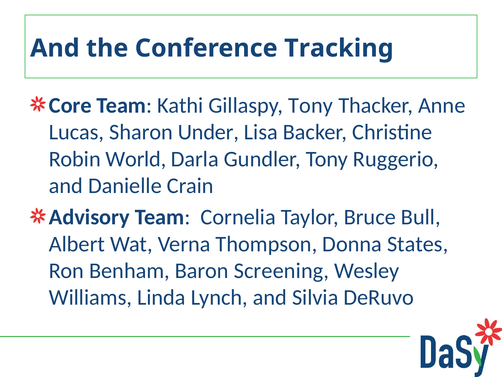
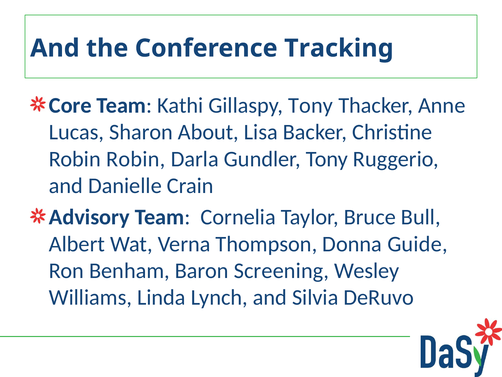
Under: Under -> About (208, 132)
Robin World: World -> Robin (136, 159)
States: States -> Guide (418, 244)
